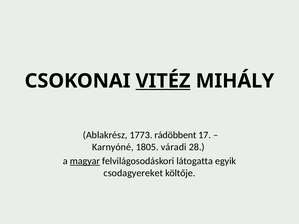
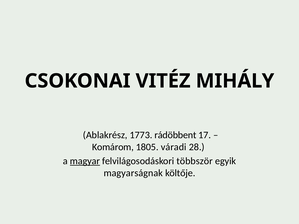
VITÉZ underline: present -> none (163, 81)
Karnyóné: Karnyóné -> Komárom (113, 147)
látogatta: látogatta -> többször (195, 161)
csodagyereket: csodagyereket -> magyarságnak (133, 173)
